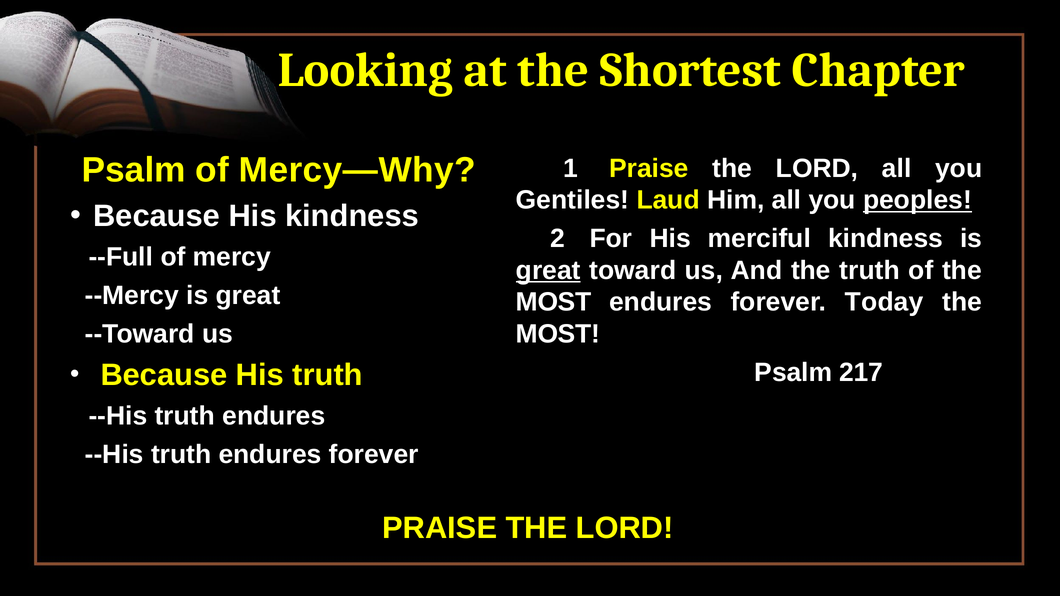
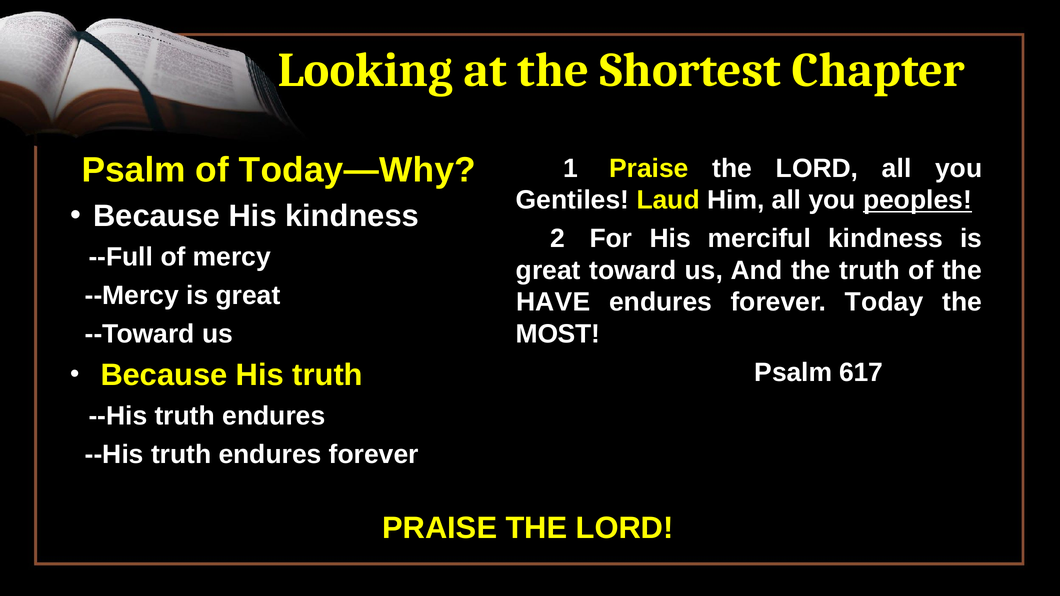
Mercy—Why: Mercy—Why -> Today—Why (357, 170)
great underline: present -> none (548, 271)
MOST: MOST -> HAVE (553, 302)
217: 217 -> 617 (861, 373)
